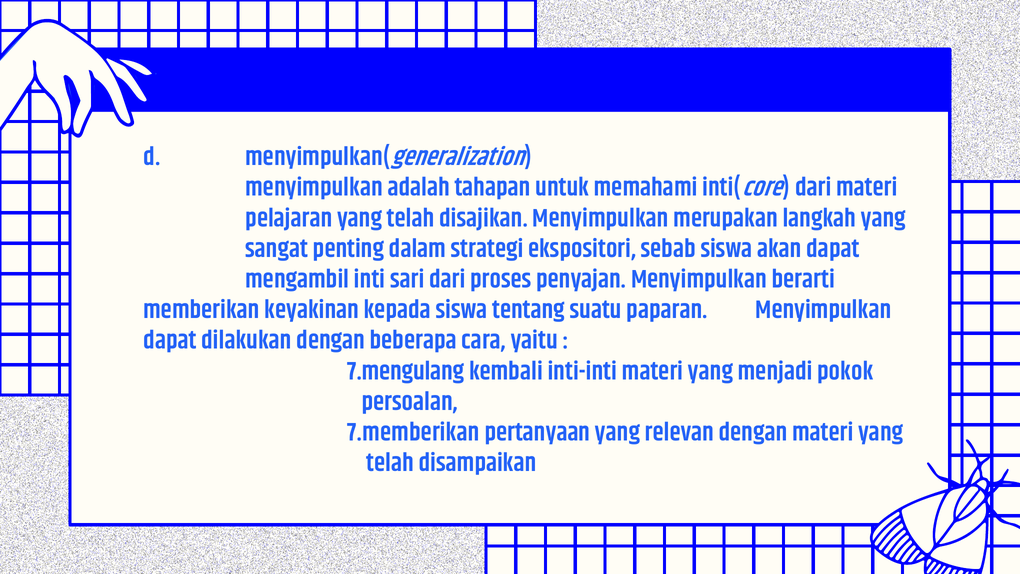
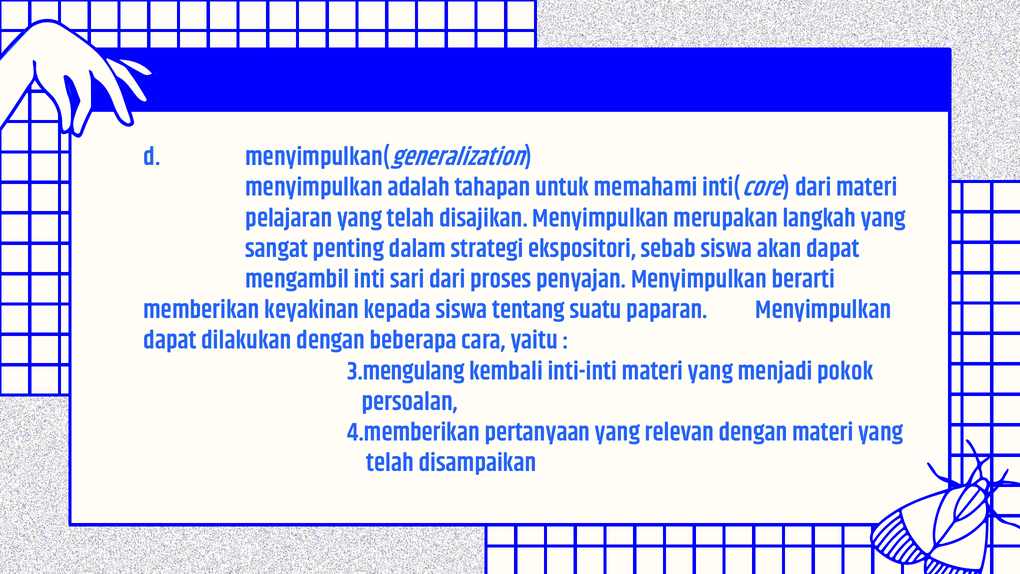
7.mengulang: 7.mengulang -> 3.mengulang (406, 371)
7.memberikan: 7.memberikan -> 4.memberikan (414, 432)
